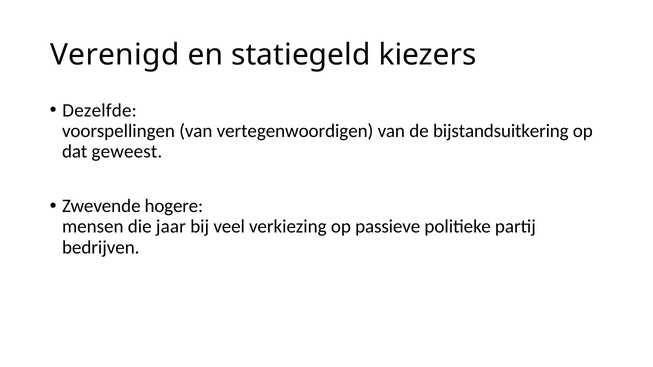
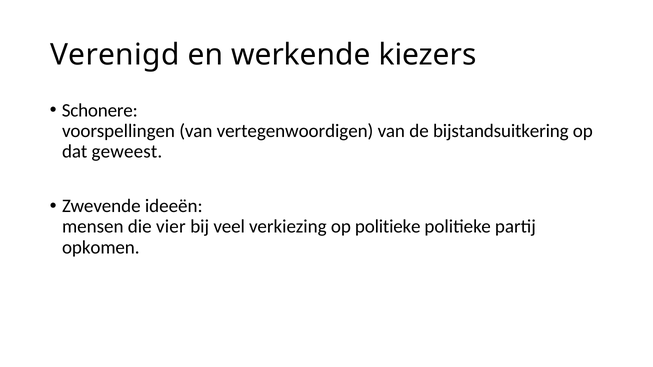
statiegeld: statiegeld -> werkende (301, 55)
Dezelfde: Dezelfde -> Schonere (100, 110)
hogere: hogere -> ideeën (174, 206)
jaar: jaar -> vier (171, 227)
op passieve: passieve -> politieke (388, 227)
bedrijven: bedrijven -> opkomen (101, 247)
